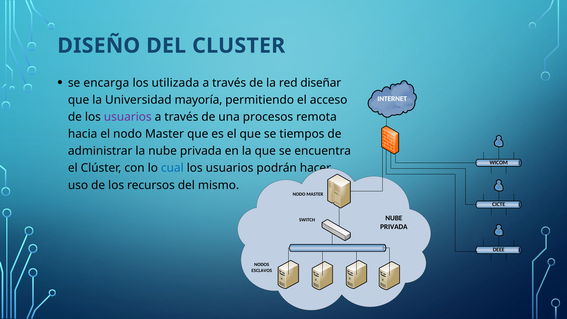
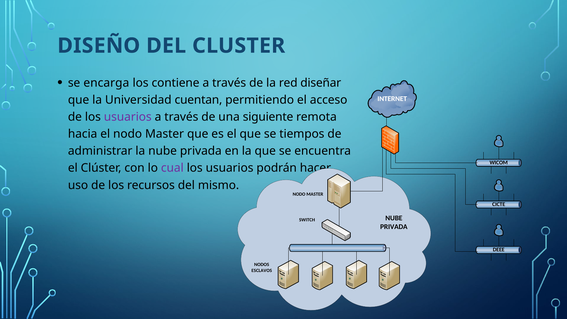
utilizada: utilizada -> contiene (176, 83)
mayoría: mayoría -> cuentan (198, 100)
procesos: procesos -> siguiente (268, 117)
cual colour: blue -> purple (172, 168)
